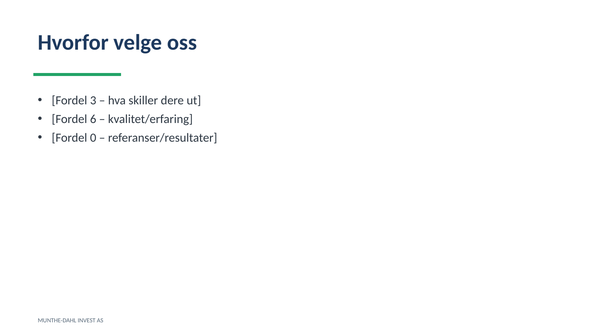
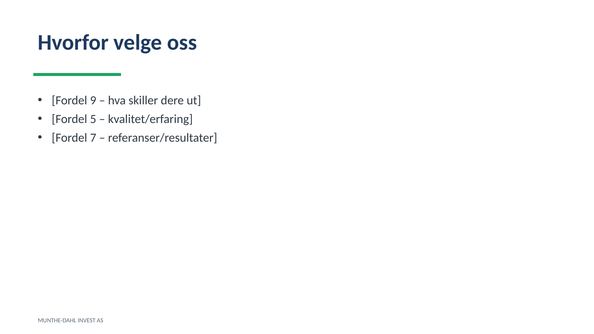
3: 3 -> 9 (93, 101)
6: 6 -> 5 (93, 119)
0: 0 -> 7 (93, 138)
